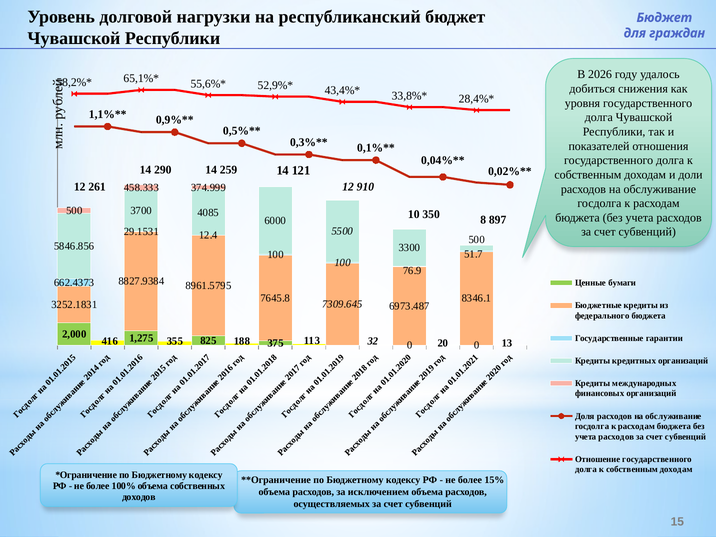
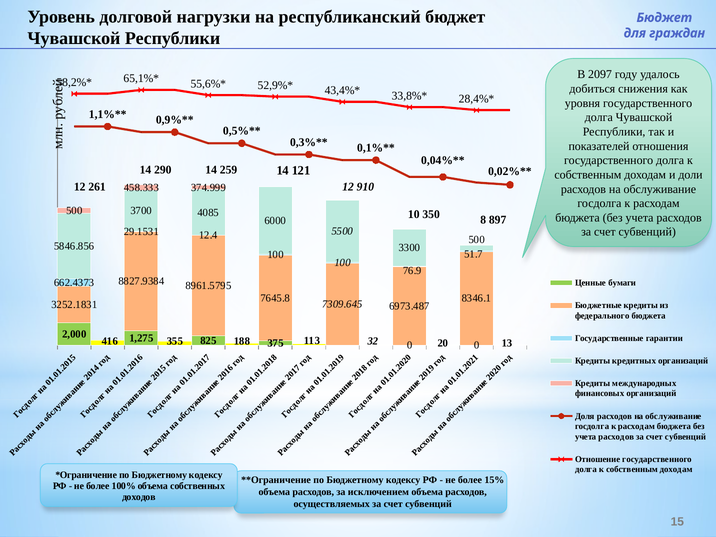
2026: 2026 -> 2097 (600, 75)
